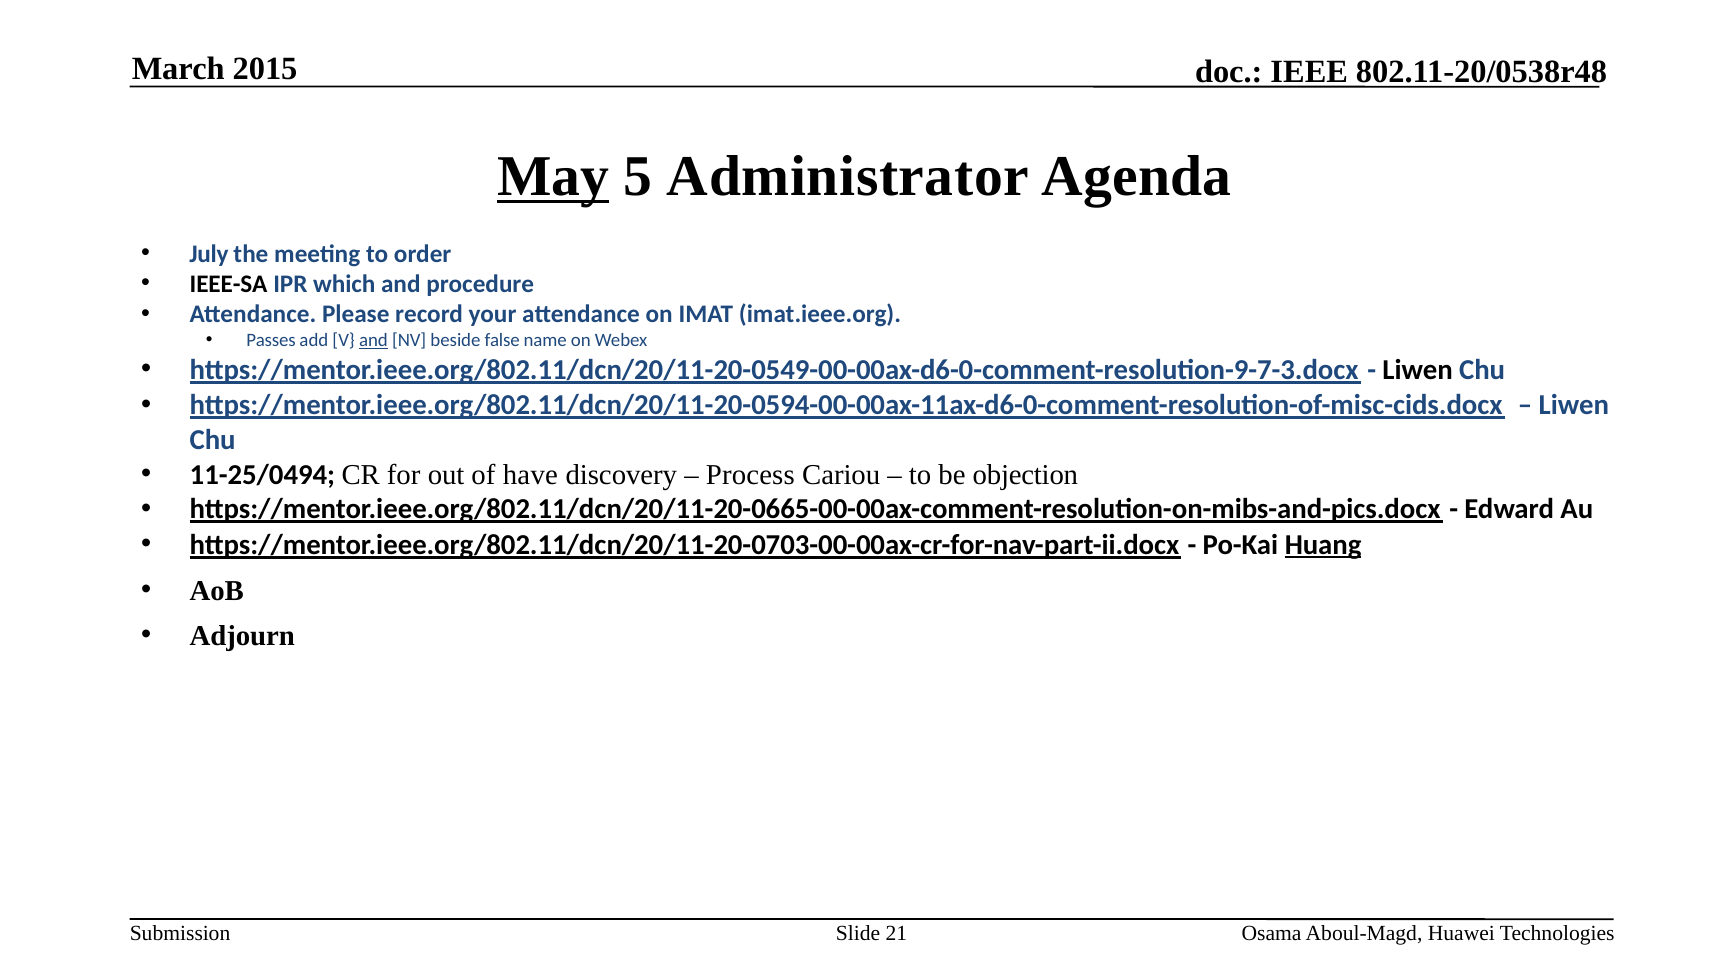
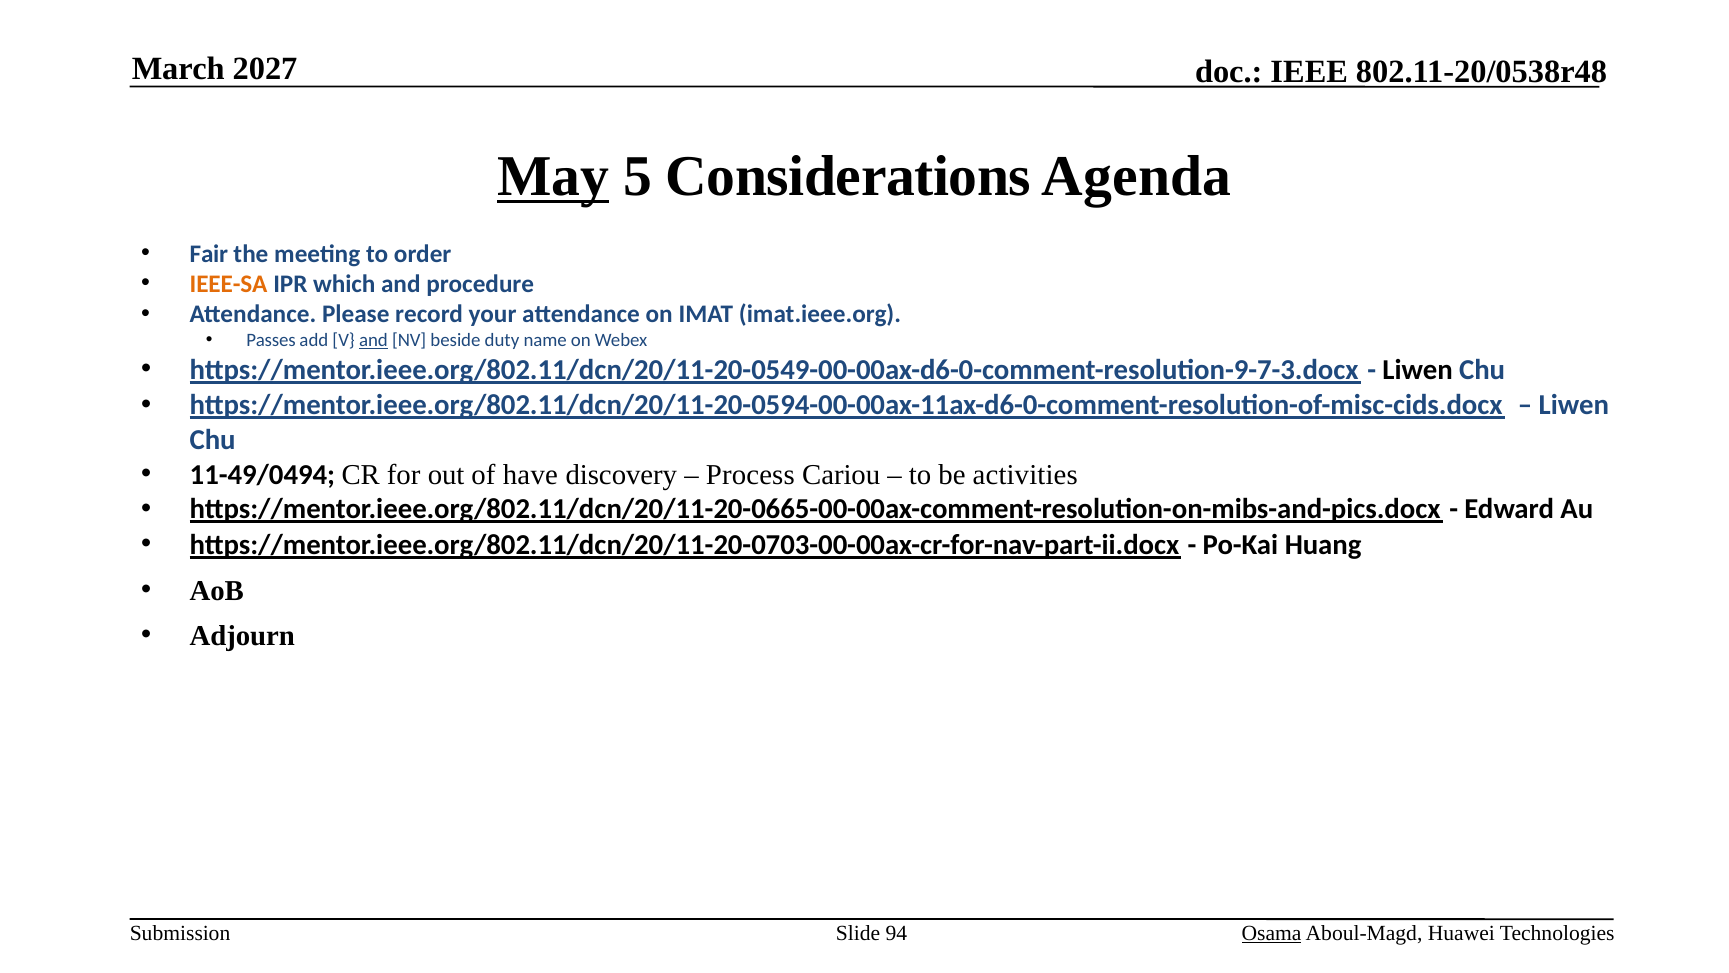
2015: 2015 -> 2027 (265, 69)
Administrator: Administrator -> Considerations (848, 177)
July: July -> Fair (209, 254)
IEEE-SA colour: black -> orange (229, 284)
false: false -> duty (502, 340)
11-25/0494: 11-25/0494 -> 11-49/0494 (262, 474)
objection: objection -> activities (1025, 474)
Huang underline: present -> none (1323, 544)
21: 21 -> 94 (896, 933)
Osama underline: none -> present (1272, 933)
